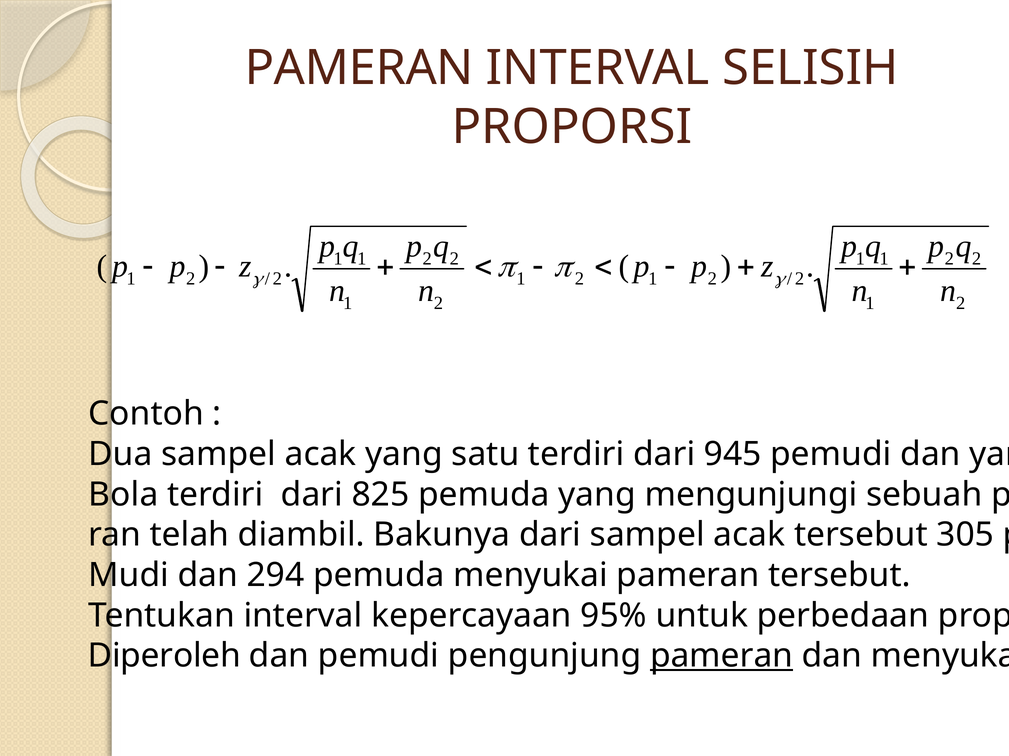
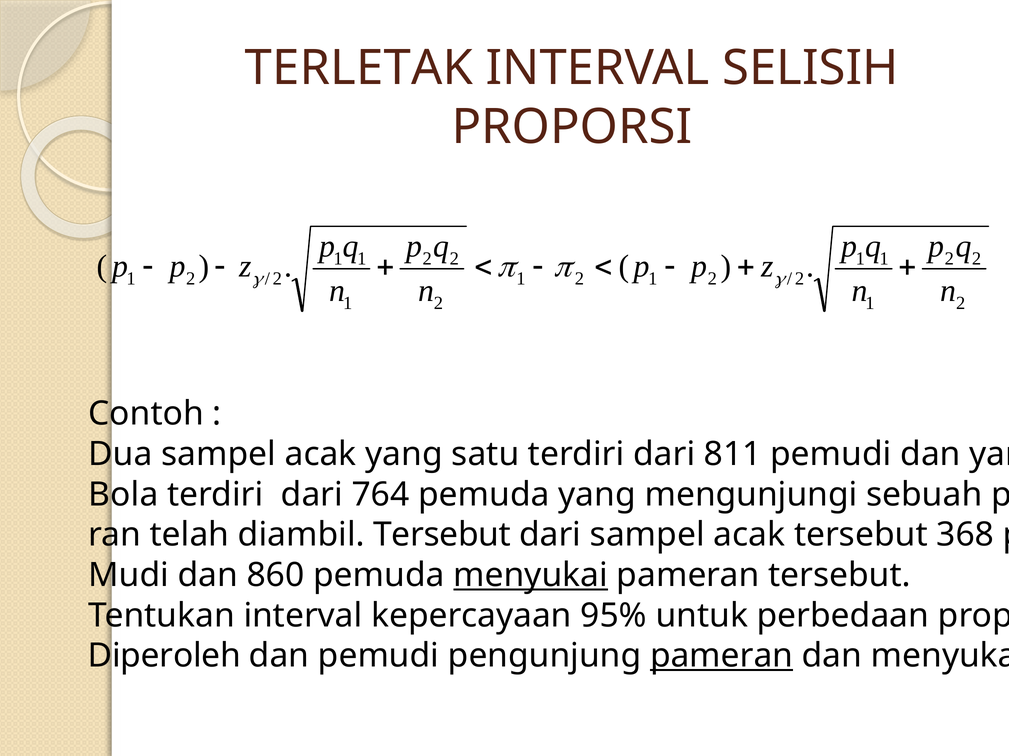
PAMERAN: PAMERAN -> TERLETAK (359, 68)
945: 945 -> 811 (733, 455)
825: 825 -> 764 (381, 495)
diambil Bakunya: Bakunya -> Tersebut (442, 535)
305: 305 -> 368 (965, 535)
294: 294 -> 860 (276, 576)
menyukai underline: none -> present (531, 576)
